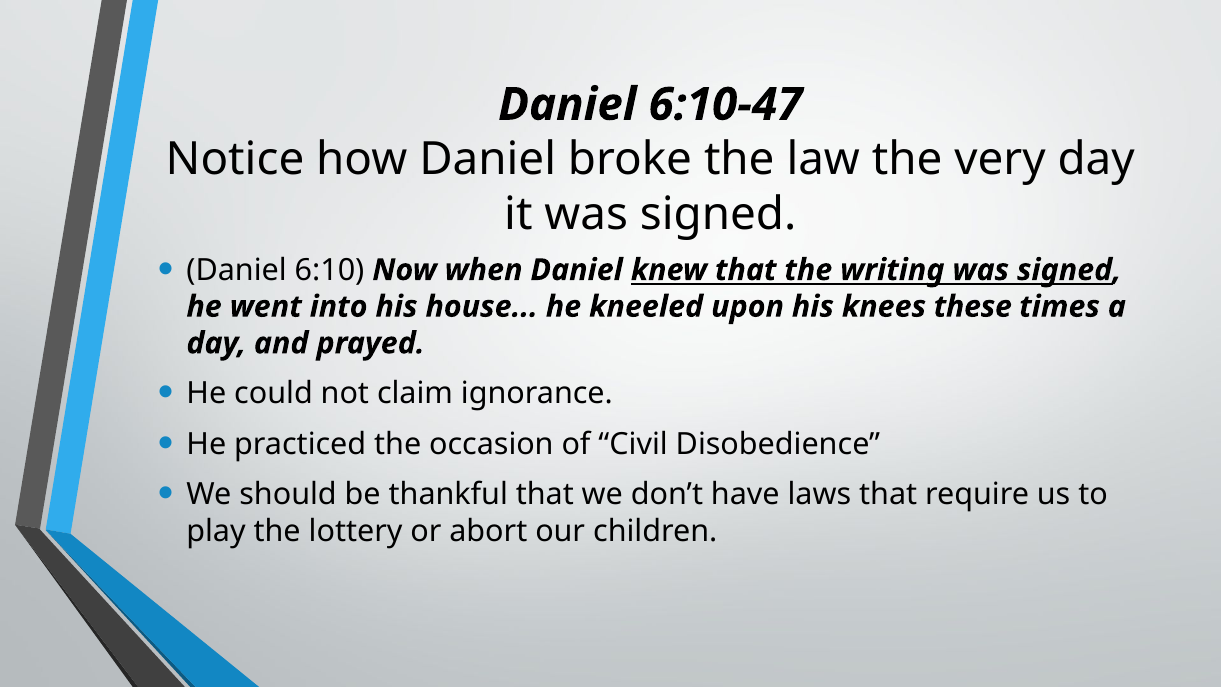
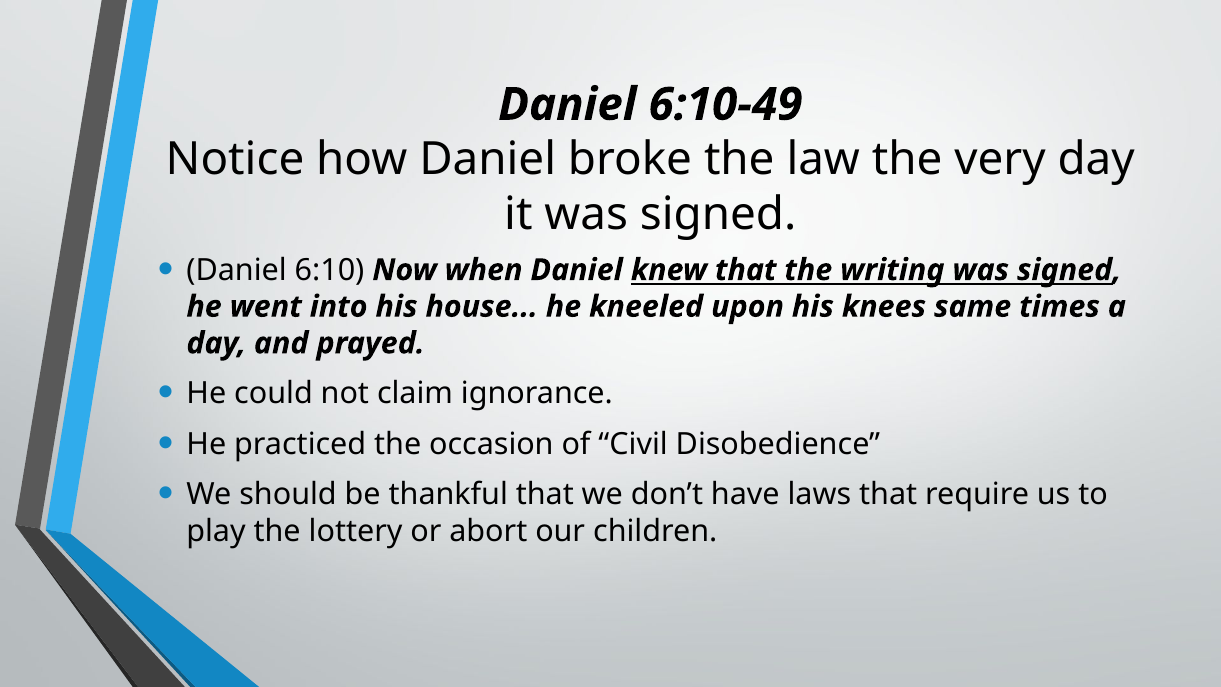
6:10-47: 6:10-47 -> 6:10-49 (725, 105)
these: these -> same (973, 307)
